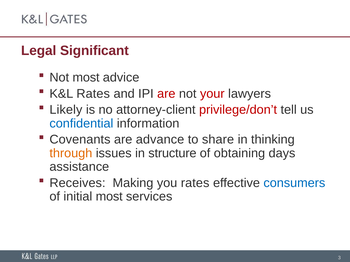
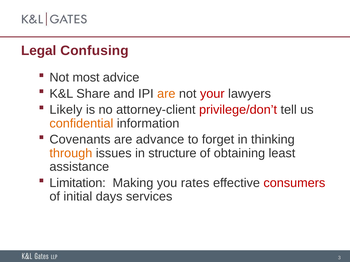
Significant: Significant -> Confusing (94, 51)
K&L Rates: Rates -> Share (93, 94)
are colour: red -> orange (166, 94)
confidential colour: blue -> orange (81, 124)
share: share -> forget (218, 140)
days: days -> least (282, 153)
Receives: Receives -> Limitation (78, 183)
consumers colour: blue -> red (294, 183)
initial most: most -> days (109, 197)
